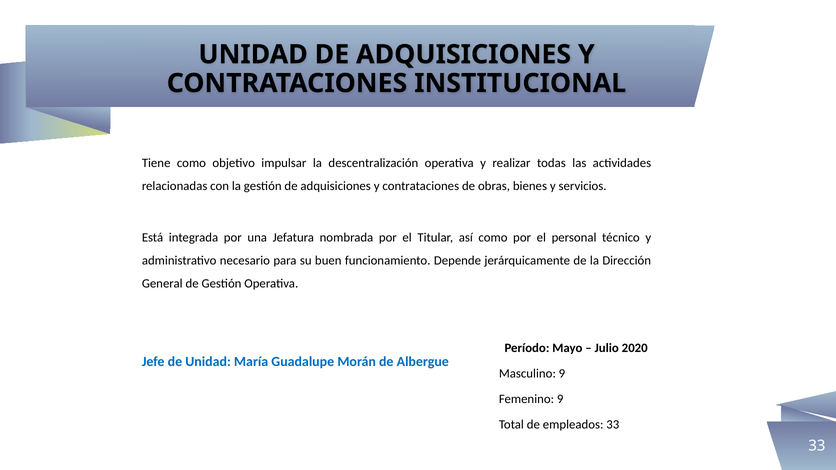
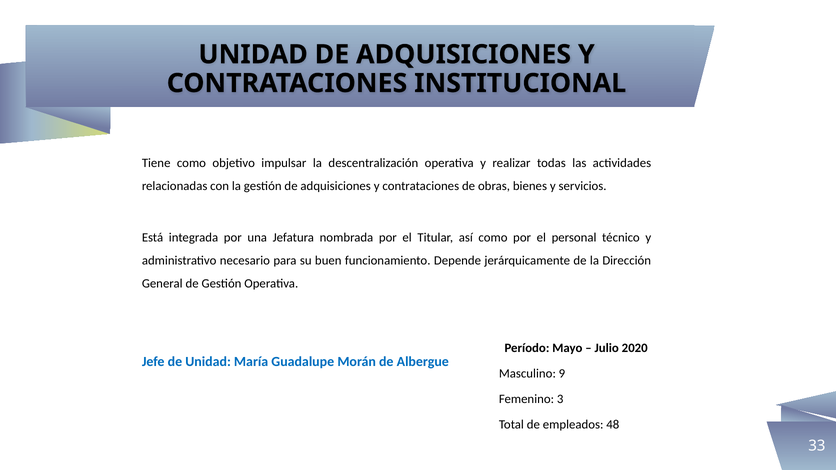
Femenino 9: 9 -> 3 (560, 399)
empleados 33: 33 -> 48 (613, 425)
